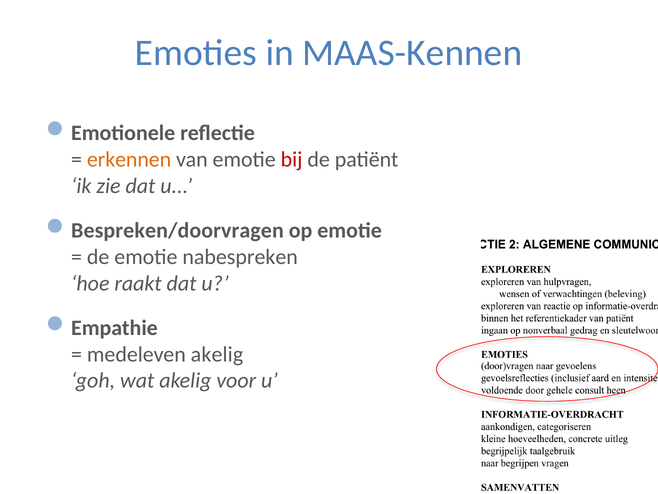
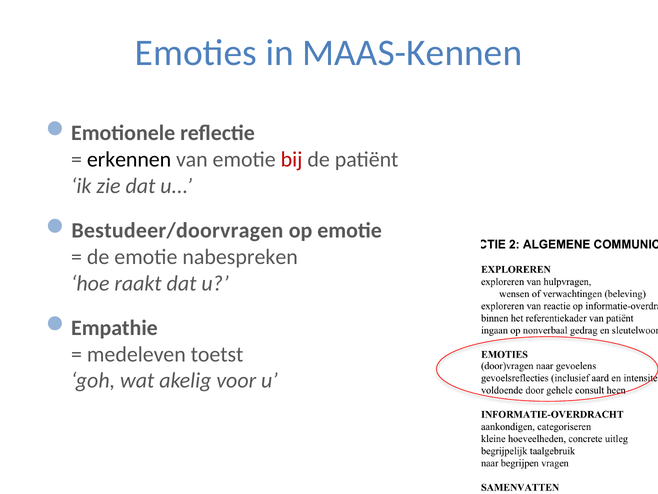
erkennen colour: orange -> black (129, 159)
Bespreken/doorvragen: Bespreken/doorvragen -> Bestudeer/doorvragen (177, 230)
medeleven akelig: akelig -> toetst (217, 354)
